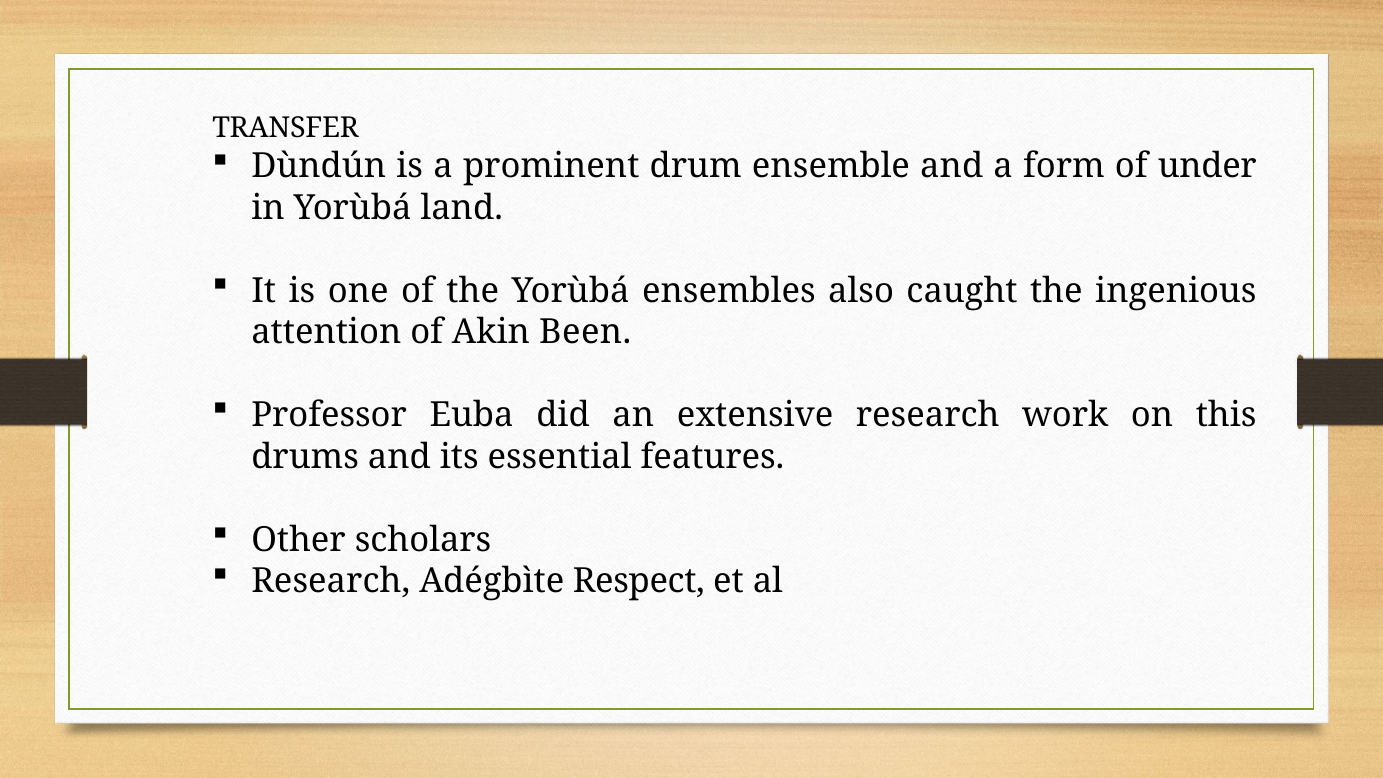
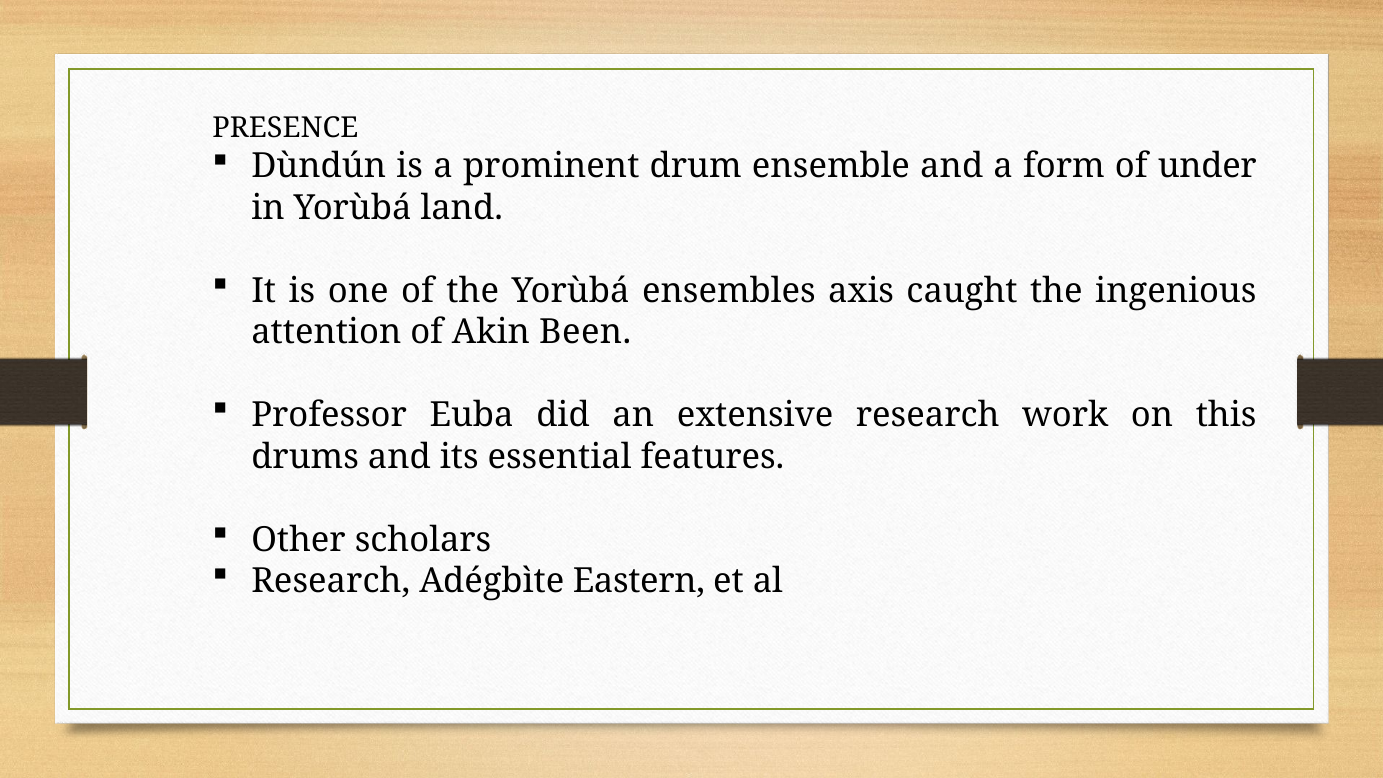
TRANSFER: TRANSFER -> PRESENCE (285, 128)
also: also -> axis (861, 291)
Respect: Respect -> Eastern (639, 581)
